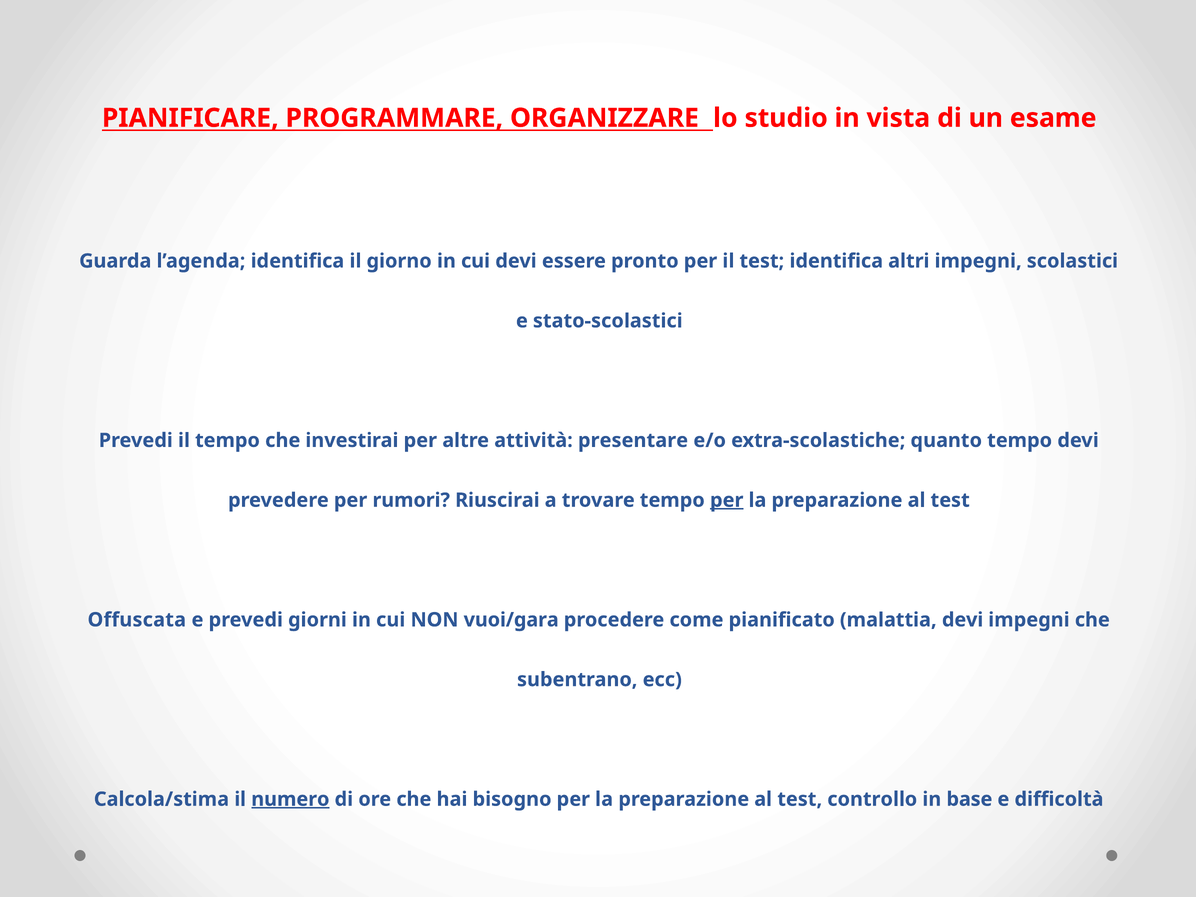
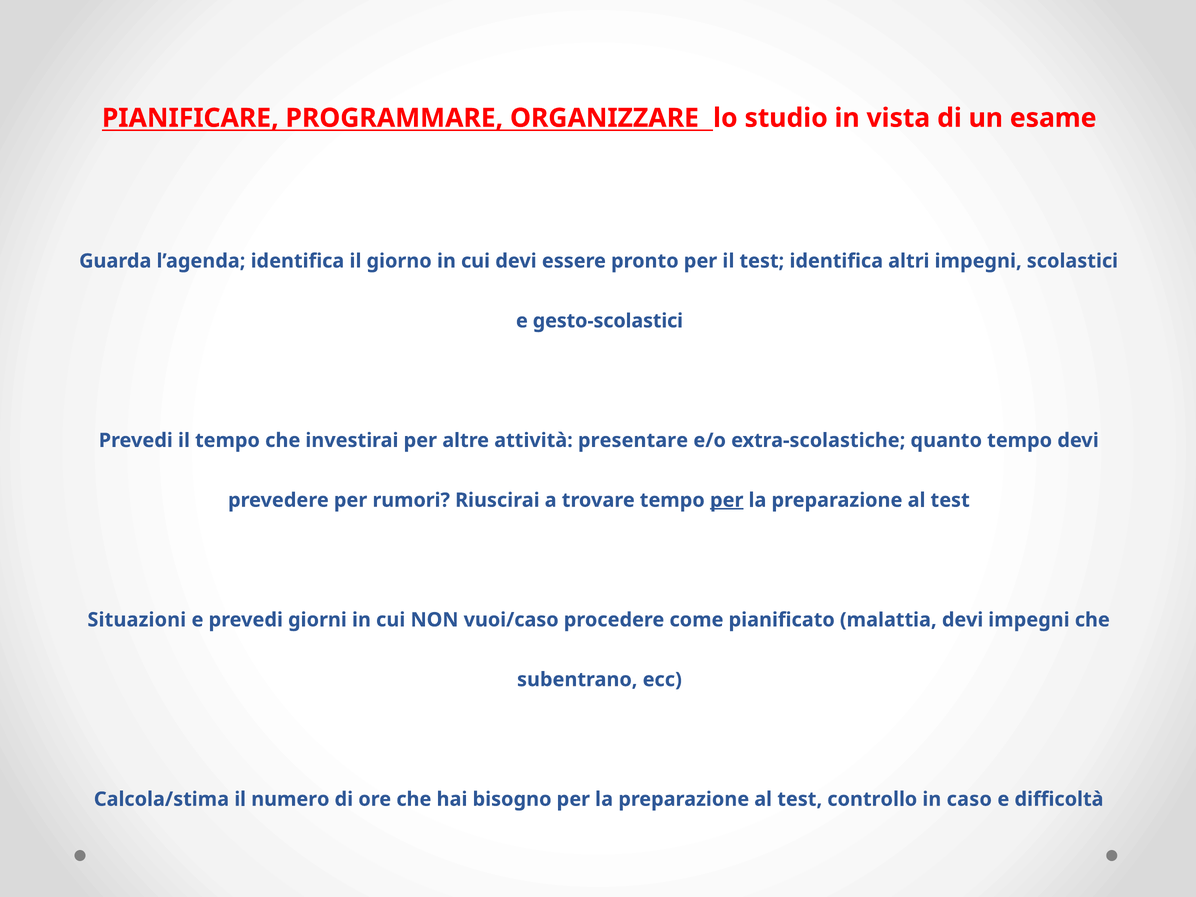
stato-scolastici: stato-scolastici -> gesto-scolastici (608, 321)
Offuscata: Offuscata -> Situazioni (137, 620)
vuoi/gara: vuoi/gara -> vuoi/caso (511, 620)
numero underline: present -> none (290, 799)
base: base -> caso (969, 799)
